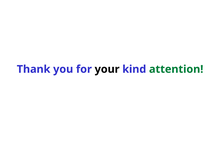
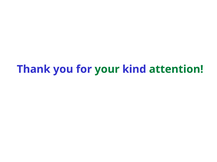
your colour: black -> green (107, 70)
